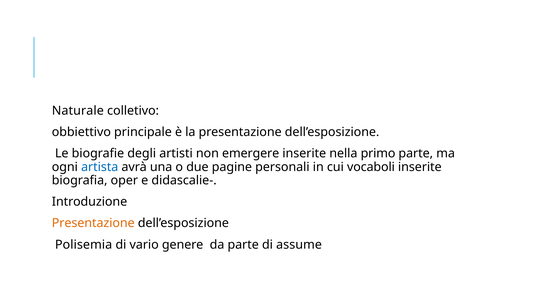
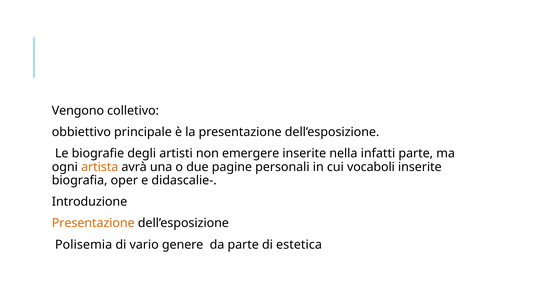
Naturale: Naturale -> Vengono (78, 111)
primo: primo -> infatti (378, 153)
artista colour: blue -> orange (100, 167)
assume: assume -> estetica (299, 245)
